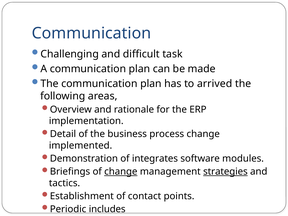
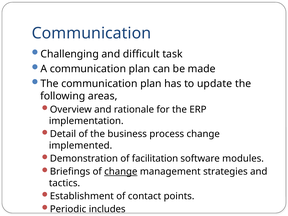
arrived: arrived -> update (215, 84)
integrates: integrates -> facilitation (155, 159)
strategies underline: present -> none (225, 172)
